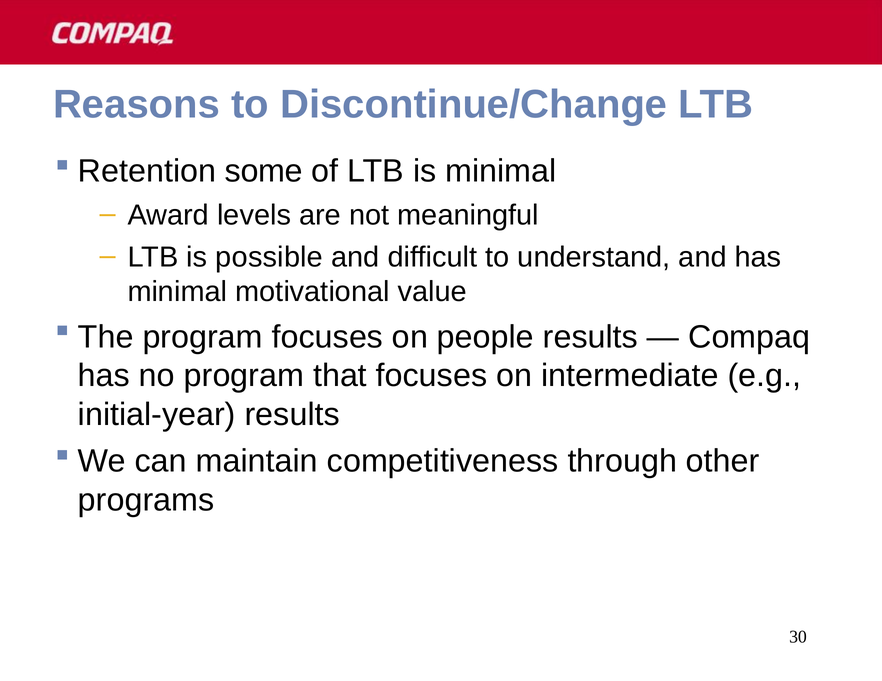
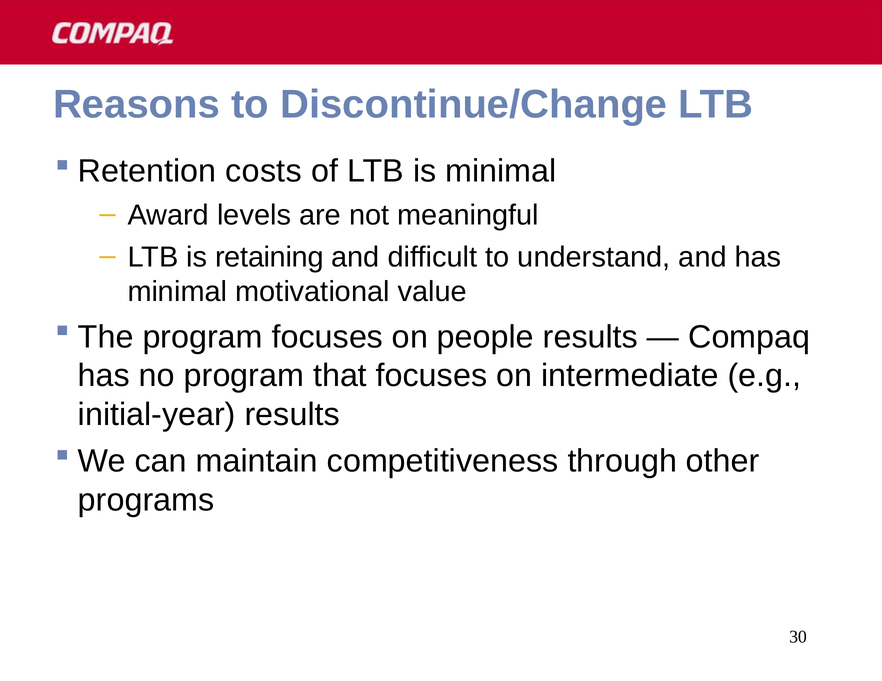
some: some -> costs (264, 171)
possible: possible -> retaining (269, 257)
